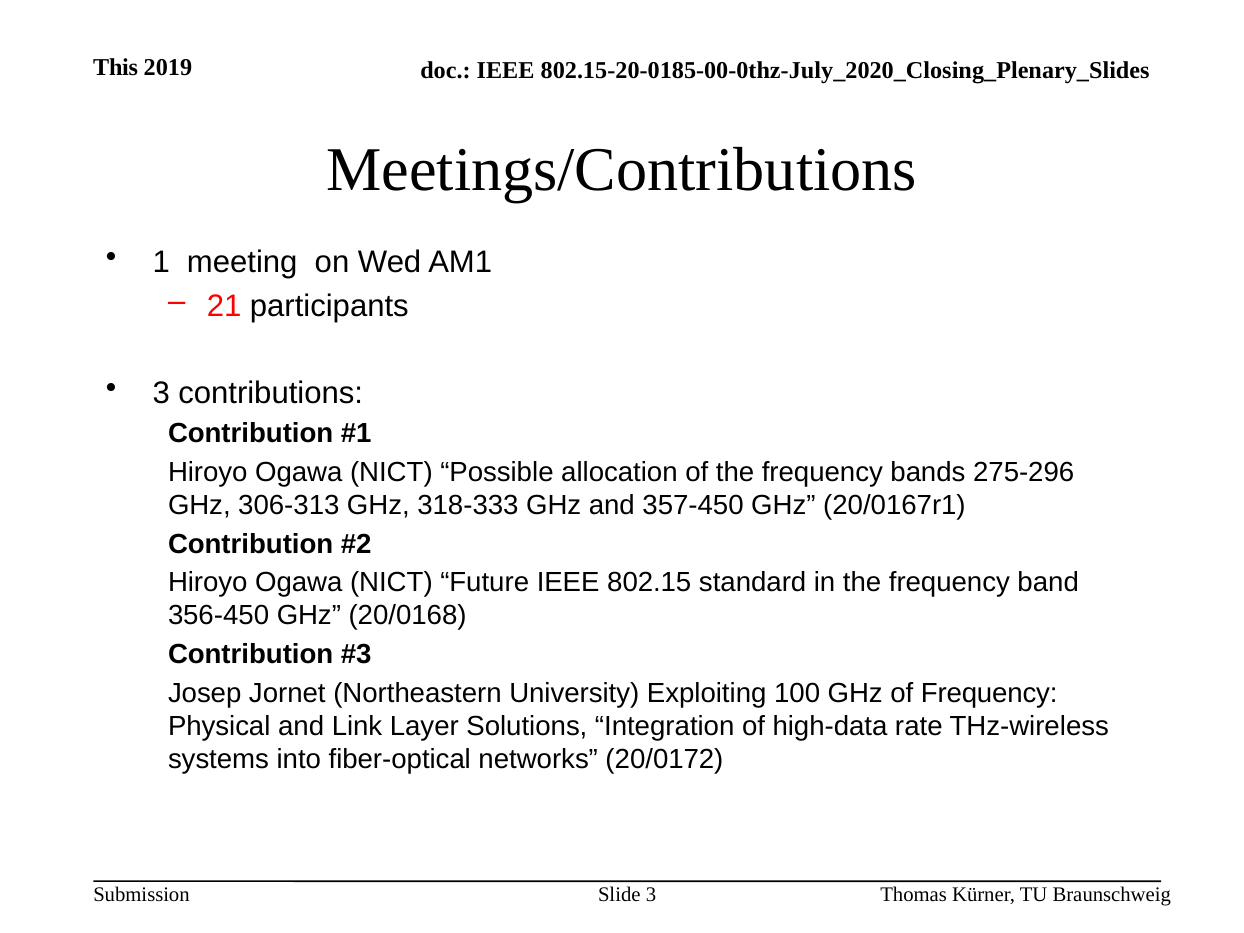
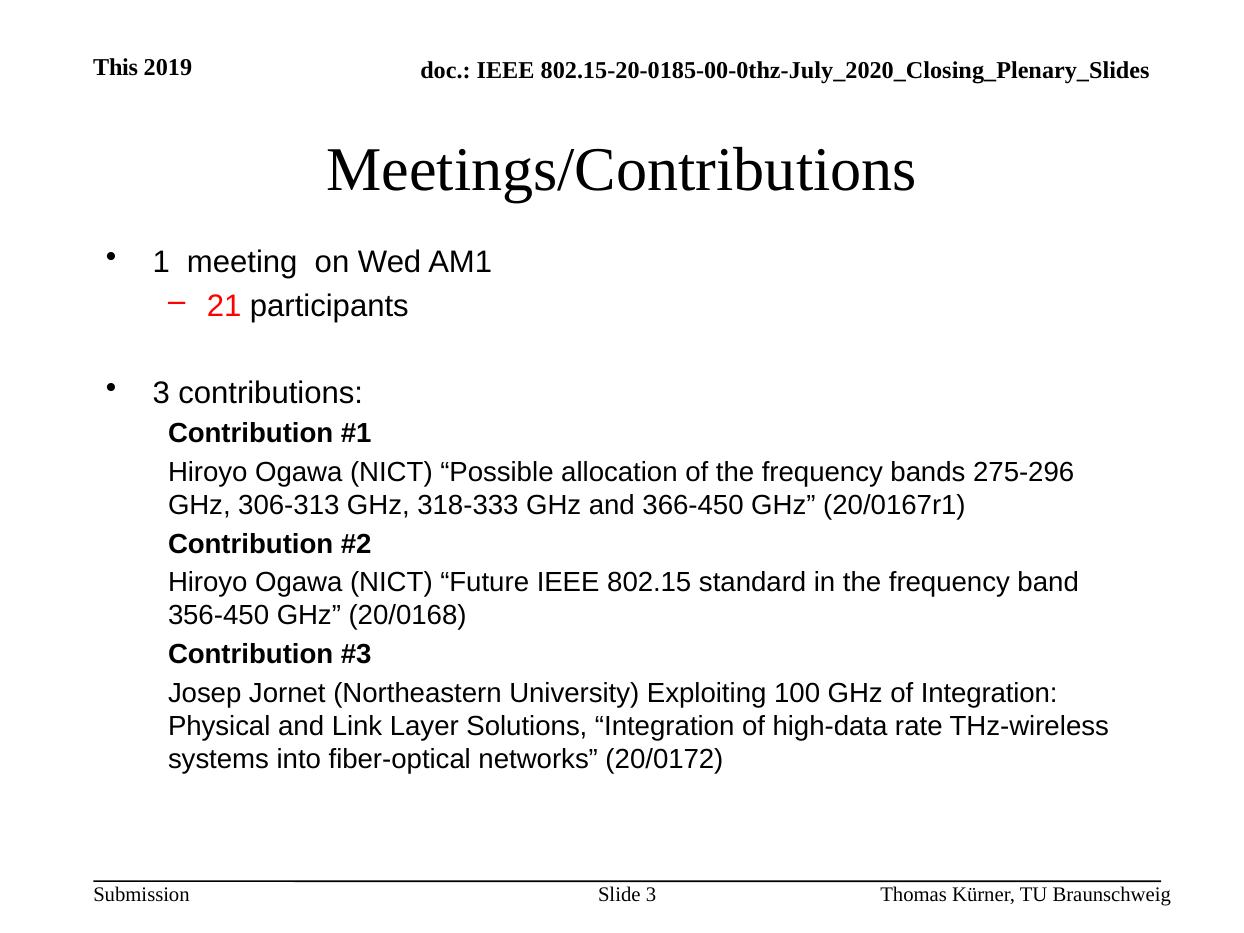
357-450: 357-450 -> 366-450 (693, 505)
of Frequency: Frequency -> Integration (989, 693)
